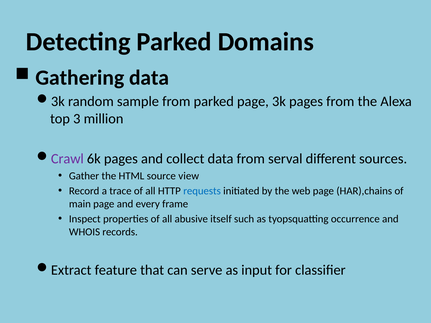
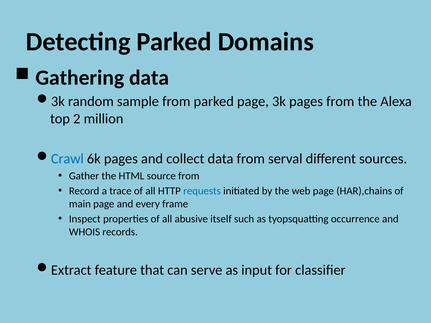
3: 3 -> 2 (77, 119)
Crawl colour: purple -> blue (67, 159)
source view: view -> from (189, 176)
